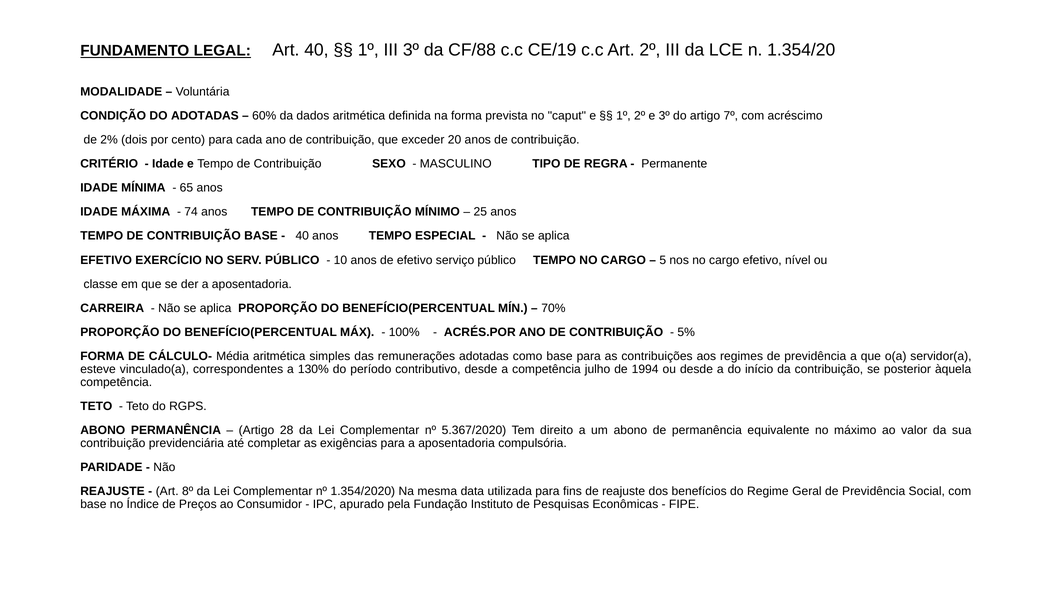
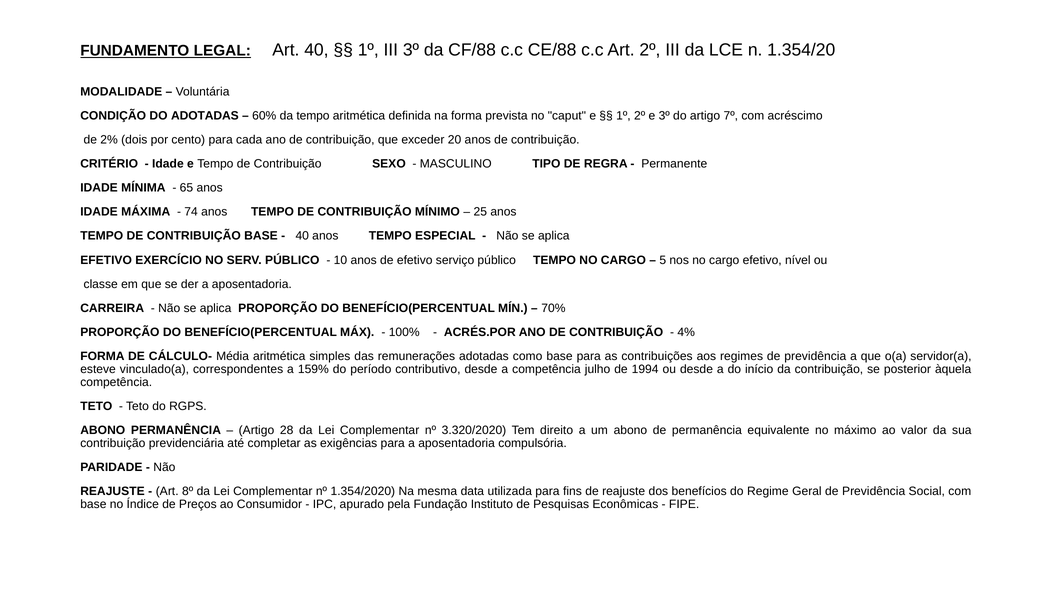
CE/19: CE/19 -> CE/88 (552, 50)
da dados: dados -> tempo (313, 116)
5%: 5% -> 4% (686, 332)
130%: 130% -> 159% (313, 369)
5.367/2020: 5.367/2020 -> 3.320/2020 (474, 430)
